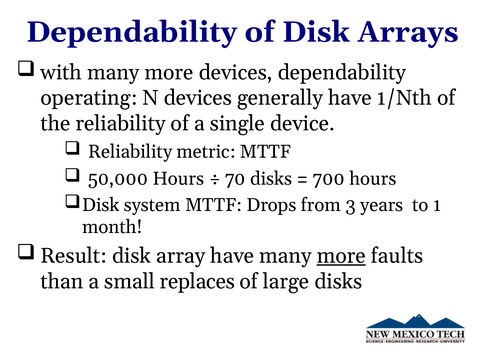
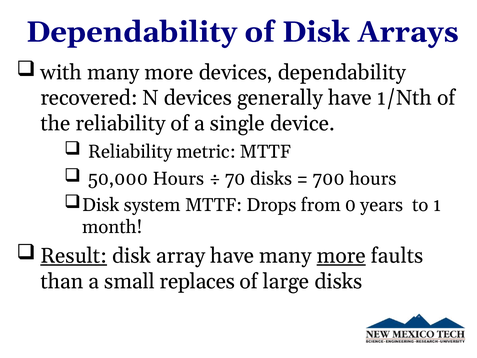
operating: operating -> recovered (89, 98)
3: 3 -> 0 (351, 205)
Result underline: none -> present (74, 256)
